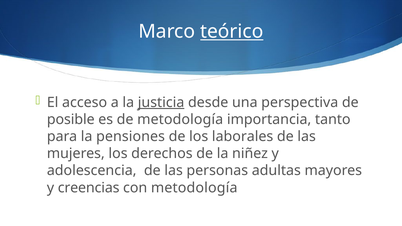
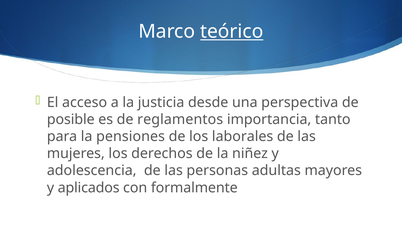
justicia underline: present -> none (161, 102)
de metodología: metodología -> reglamentos (180, 119)
creencias: creencias -> aplicados (89, 188)
con metodología: metodología -> formalmente (194, 188)
